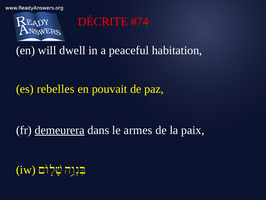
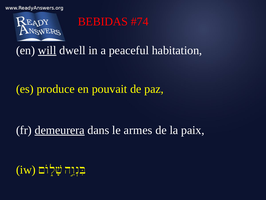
DÉCRITE: DÉCRITE -> BEBIDAS (103, 22)
will underline: none -> present (47, 50)
rebelles: rebelles -> produce (56, 89)
